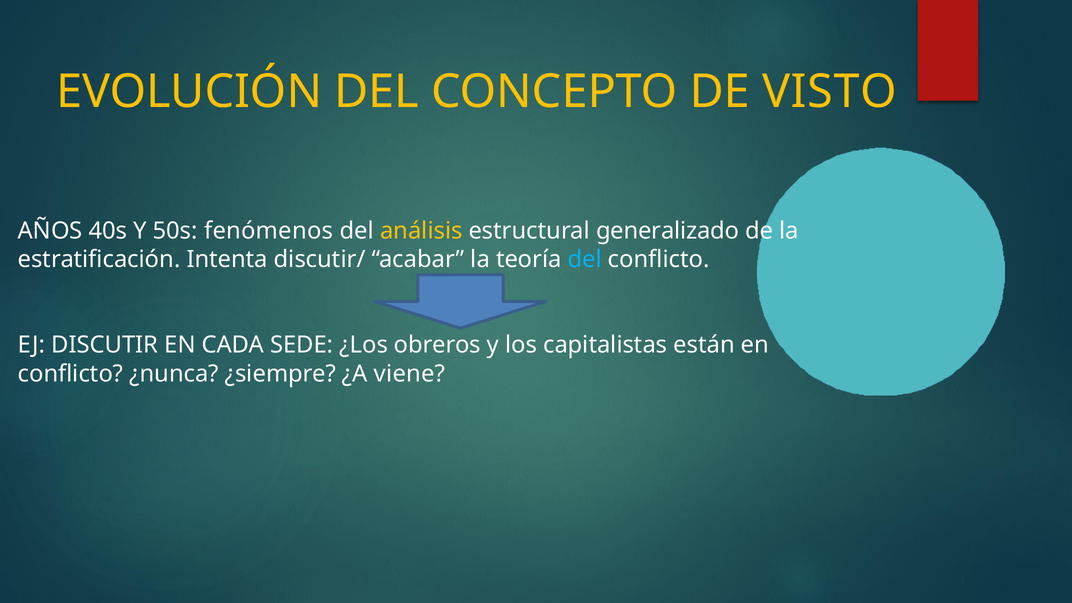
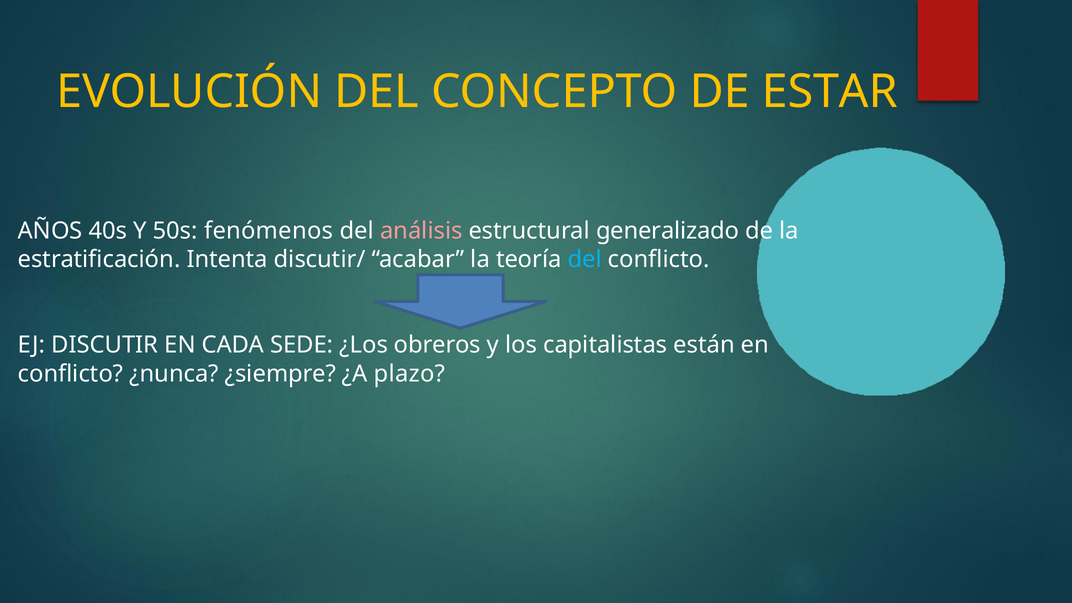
VISTO: VISTO -> ESTAR (830, 92)
análisis colour: yellow -> pink (421, 231)
viene: viene -> plazo (410, 374)
